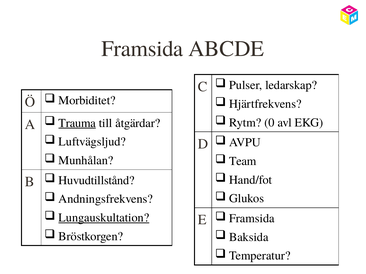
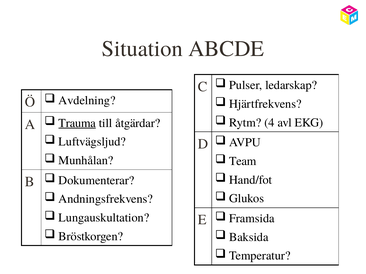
Framsida: Framsida -> Situation (142, 49)
Morbiditet: Morbiditet -> Avdelning (87, 101)
0: 0 -> 4 (269, 123)
Huvudtillstånd: Huvudtillstånd -> Dokumenterar (96, 181)
Lungauskultation underline: present -> none (104, 218)
